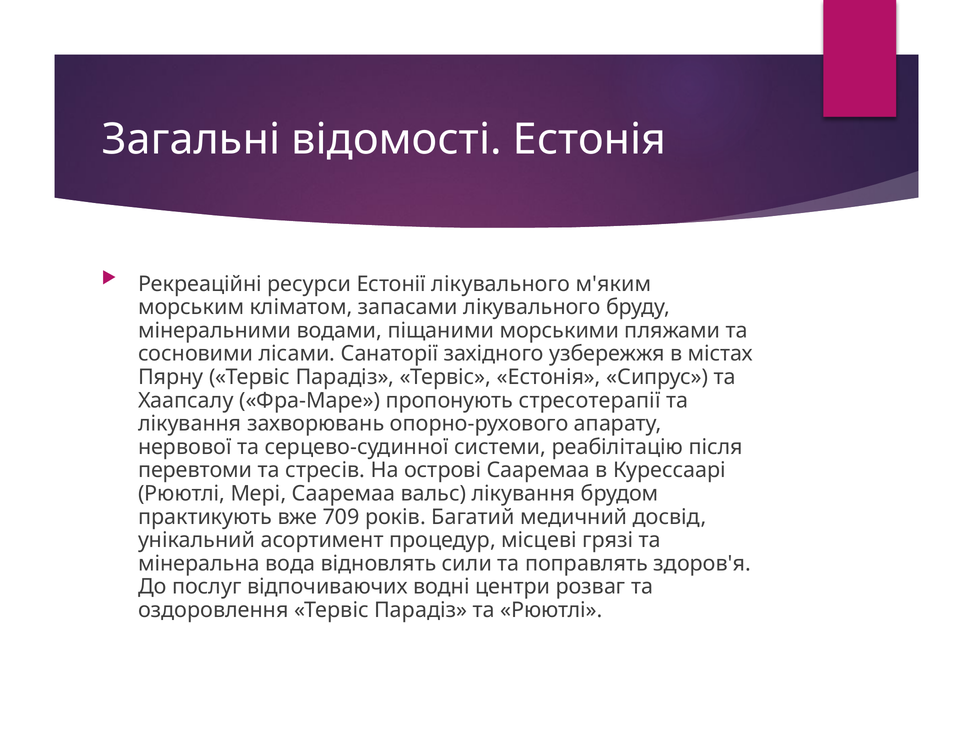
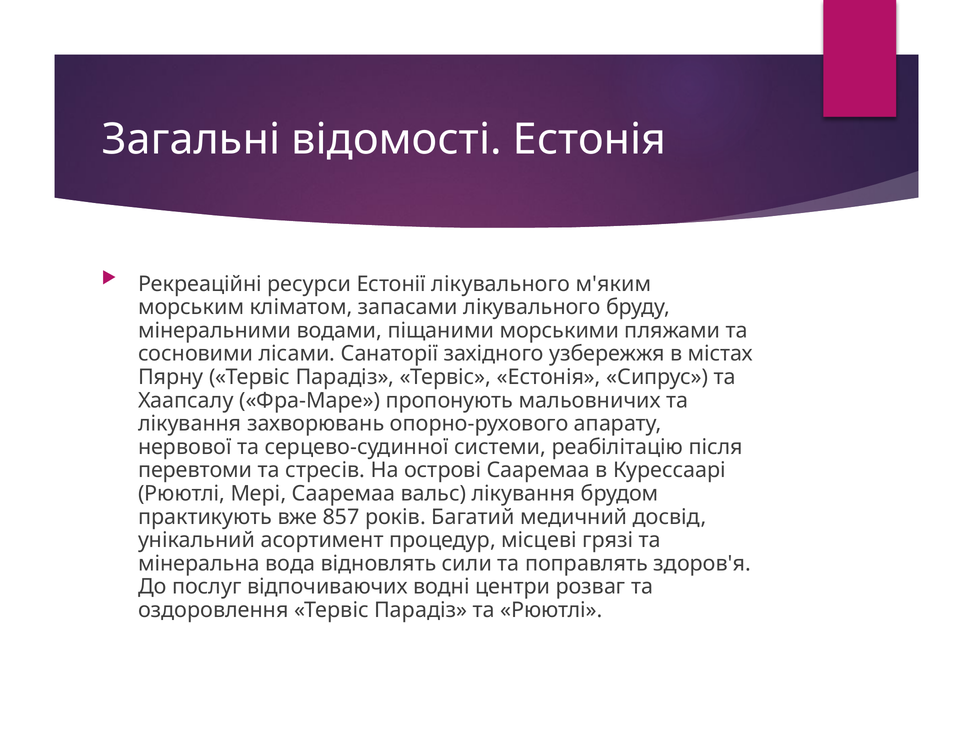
стресотерапії: стресотерапії -> мальовничих (590, 400)
709: 709 -> 857 (341, 517)
